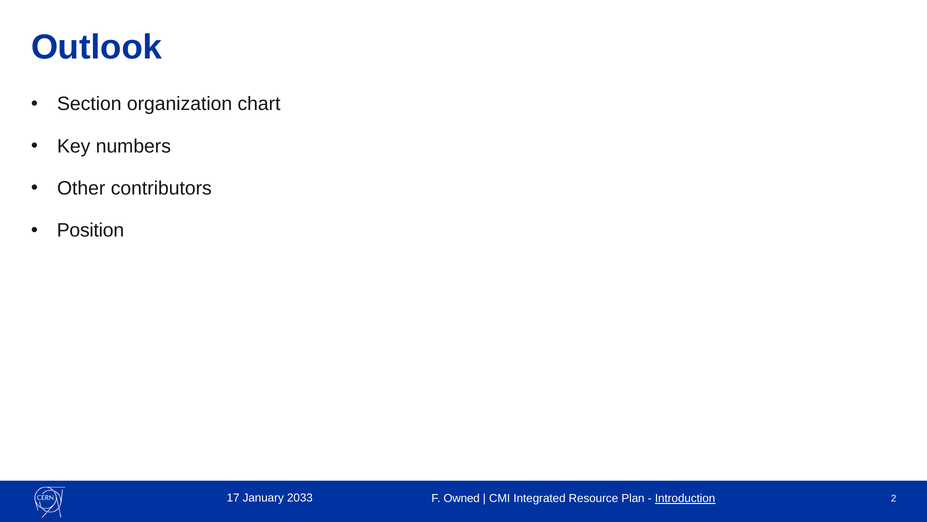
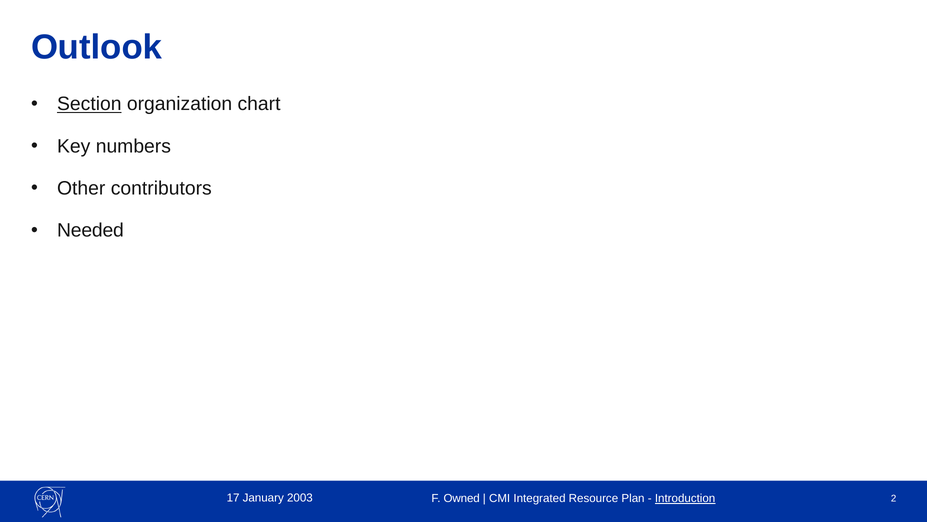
Section underline: none -> present (89, 104)
Position: Position -> Needed (90, 230)
2033: 2033 -> 2003 (300, 498)
